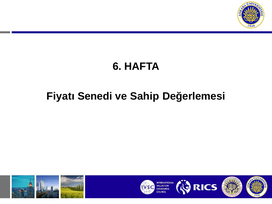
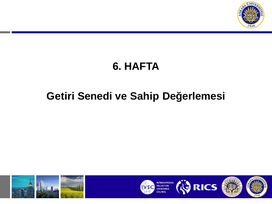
Fiyatı: Fiyatı -> Getiri (61, 96)
